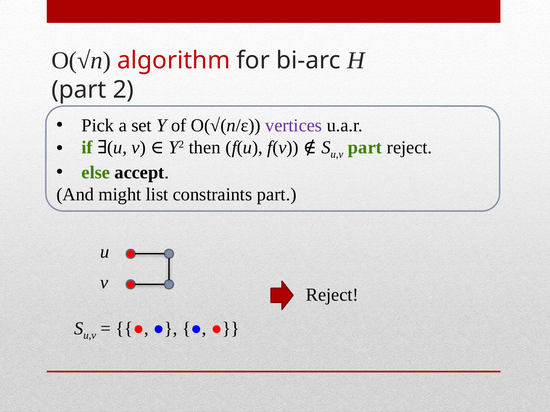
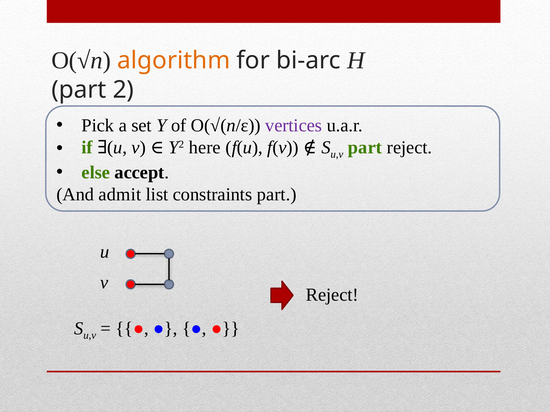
algorithm colour: red -> orange (174, 60)
then: then -> here (205, 148)
might: might -> admit (120, 195)
